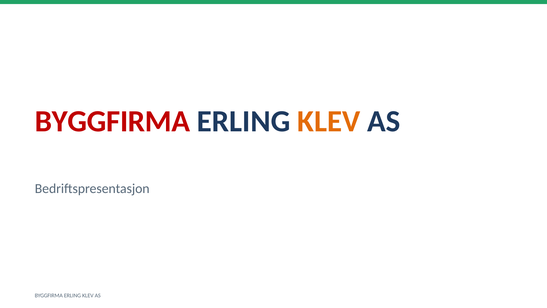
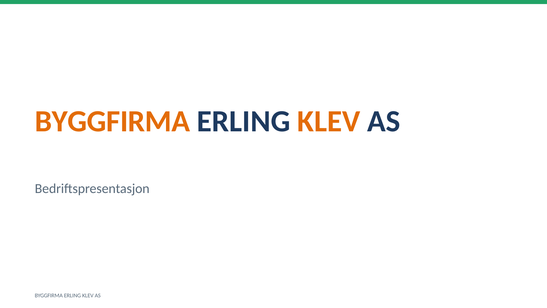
BYGGFIRMA colour: red -> orange (113, 121)
